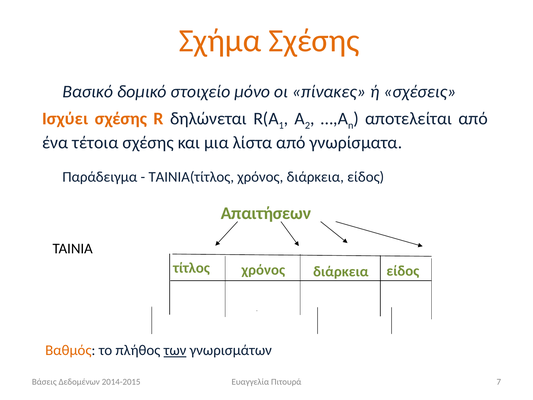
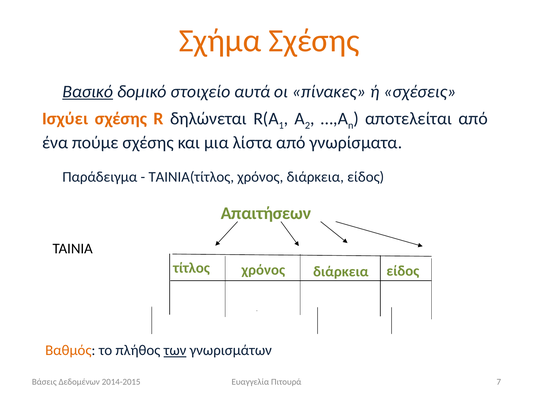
Βασικό underline: none -> present (88, 92)
μόνο: μόνο -> αυτά (252, 92)
τέτοια: τέτοια -> πούμε (95, 143)
